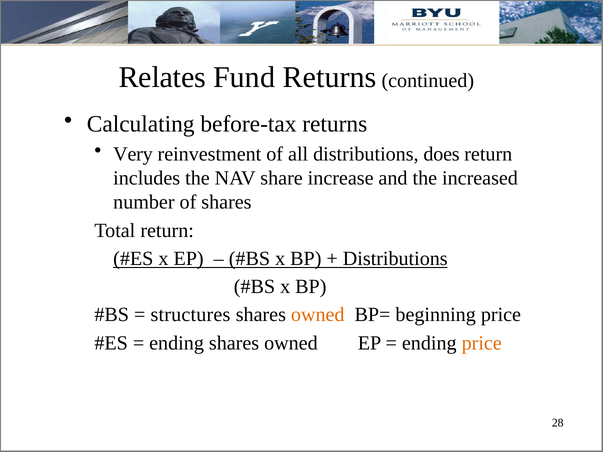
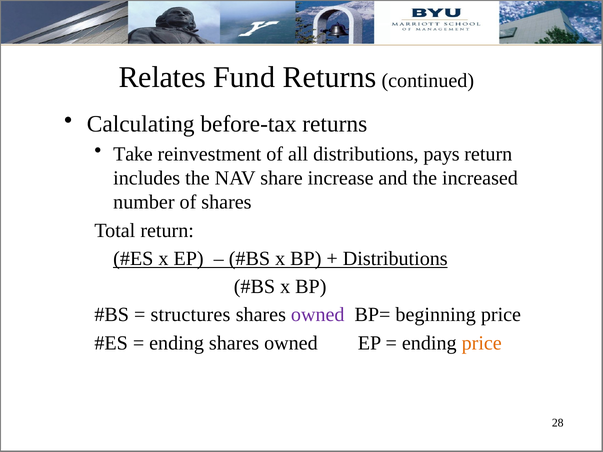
Very: Very -> Take (133, 154)
does: does -> pays (442, 154)
owned colour: orange -> purple (318, 315)
